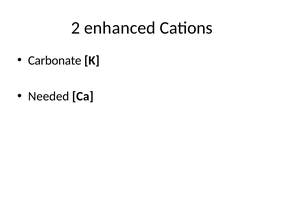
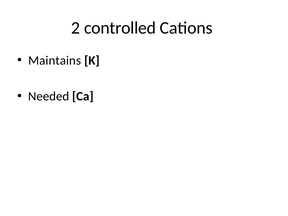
enhanced: enhanced -> controlled (120, 28)
Carbonate: Carbonate -> Maintains (55, 60)
